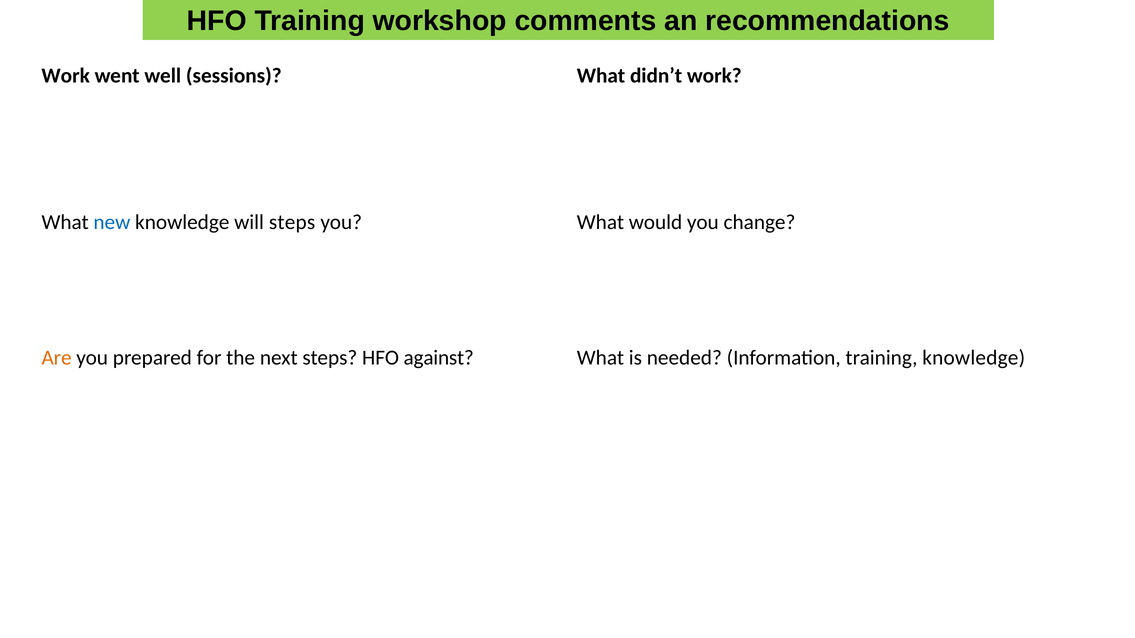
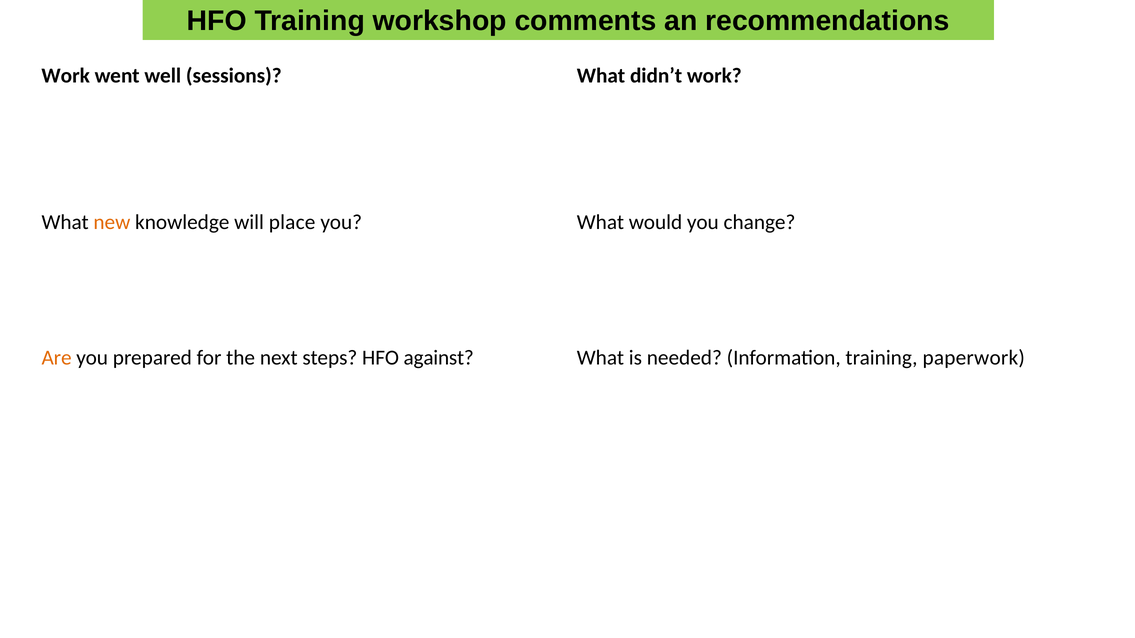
new colour: blue -> orange (112, 222)
will steps: steps -> place (292, 222)
training knowledge: knowledge -> paperwork (974, 358)
